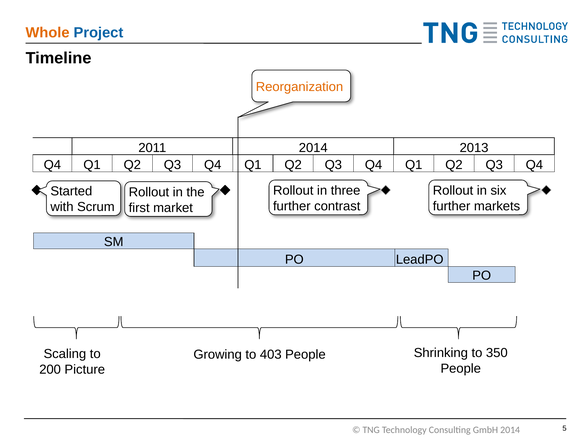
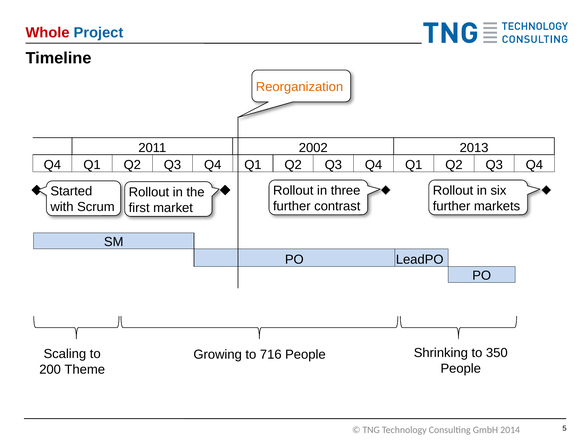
Whole colour: orange -> red (48, 33)
2011 2014: 2014 -> 2002 (313, 148)
403: 403 -> 716 (271, 355)
Picture: Picture -> Theme (85, 370)
